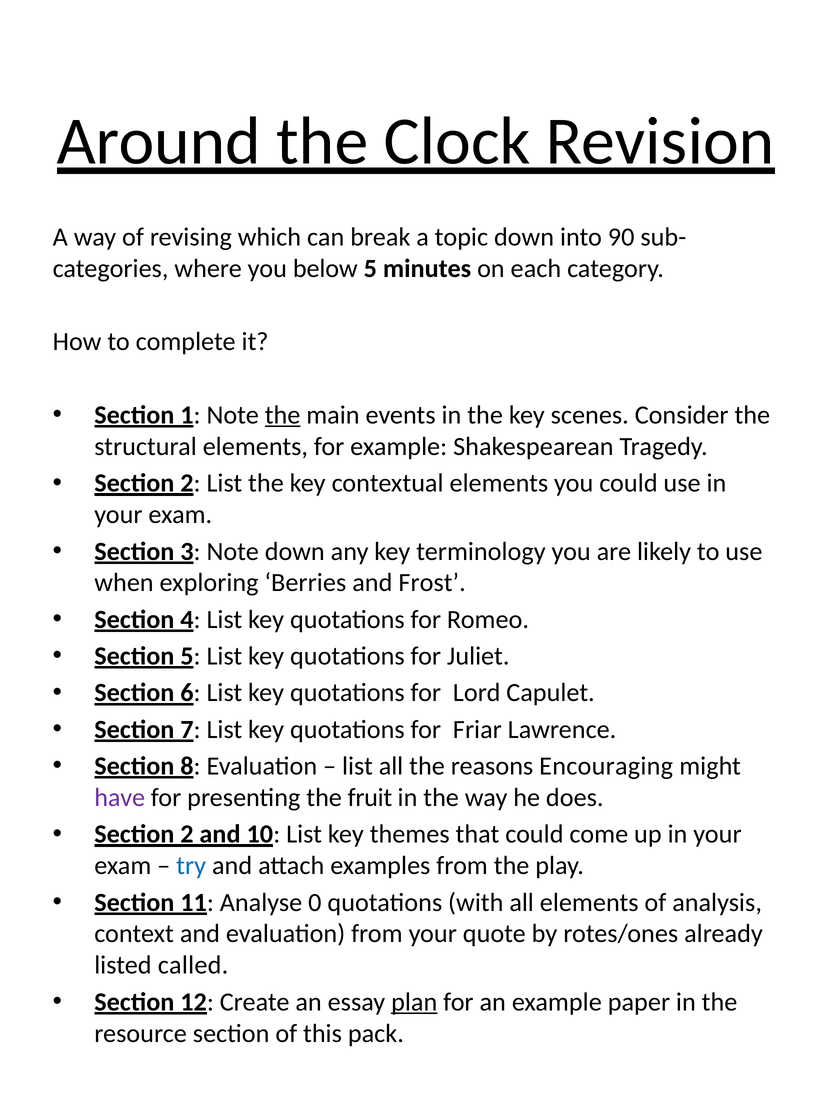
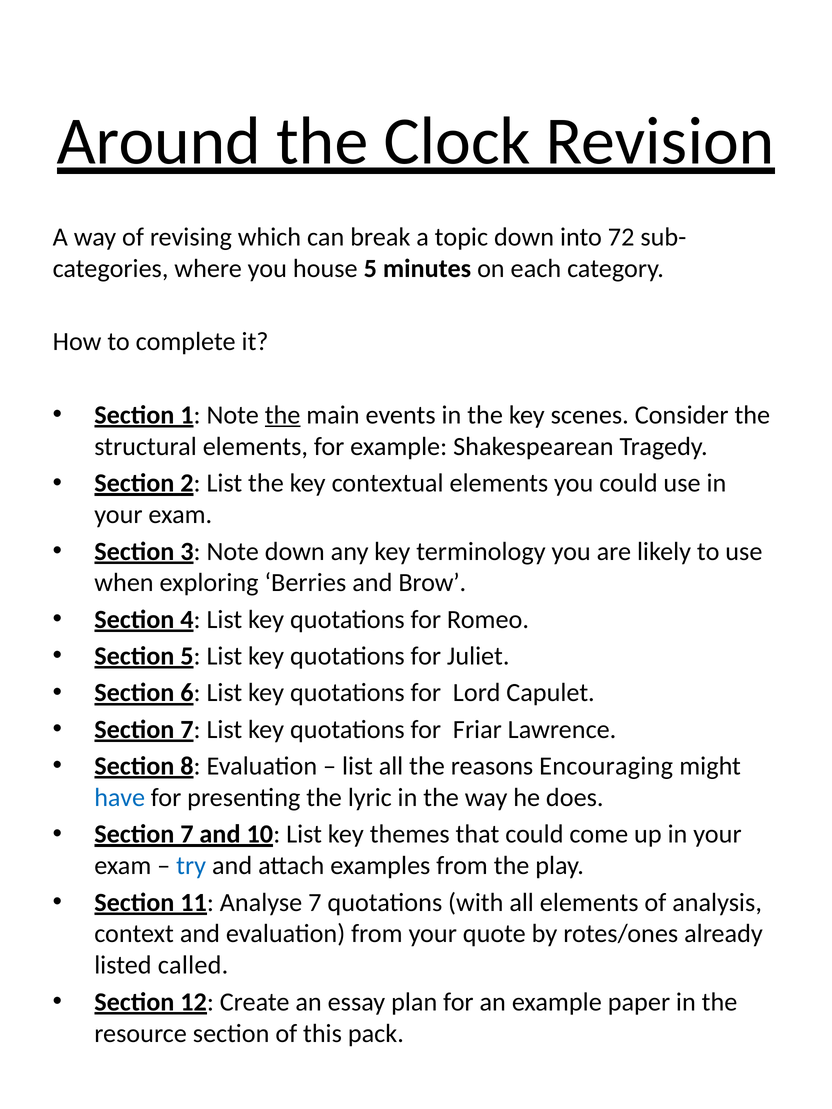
90: 90 -> 72 (621, 237)
below: below -> house (325, 269)
Frost: Frost -> Brow (432, 583)
have colour: purple -> blue (120, 798)
fruit: fruit -> lyric (370, 798)
2: 2 -> 7 (187, 835)
Analyse 0: 0 -> 7 (315, 903)
plan underline: present -> none (414, 1002)
